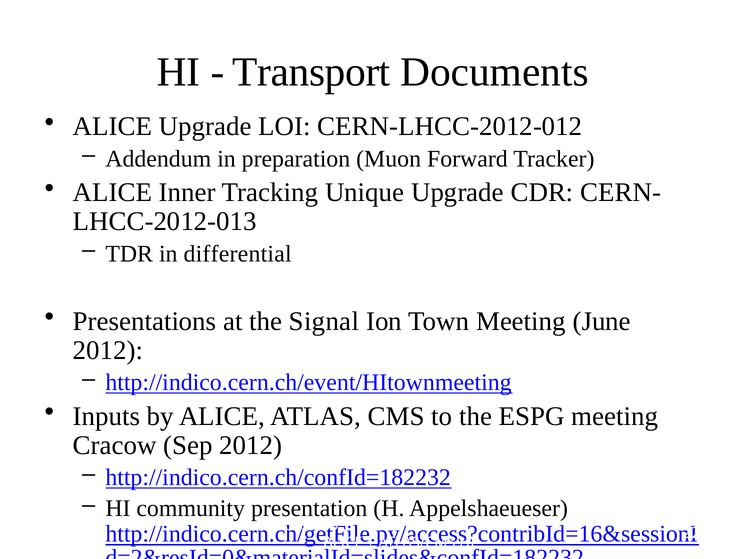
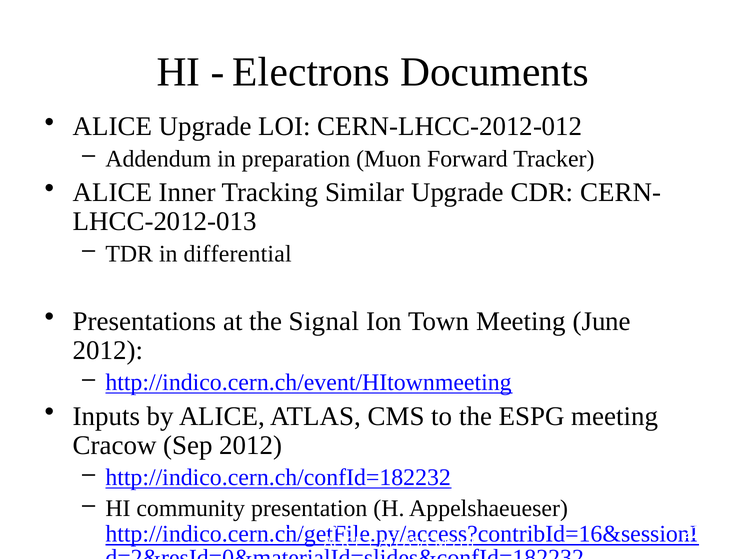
Transport: Transport -> Electrons (311, 72)
Unique: Unique -> Similar (365, 193)
